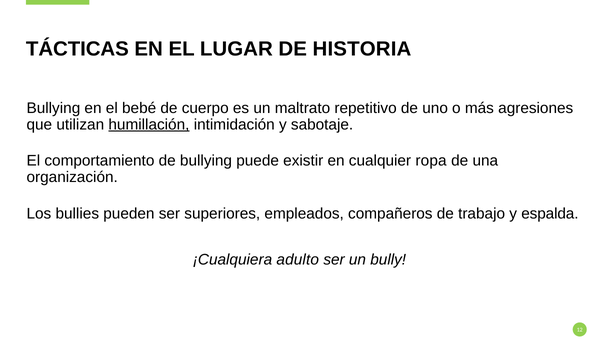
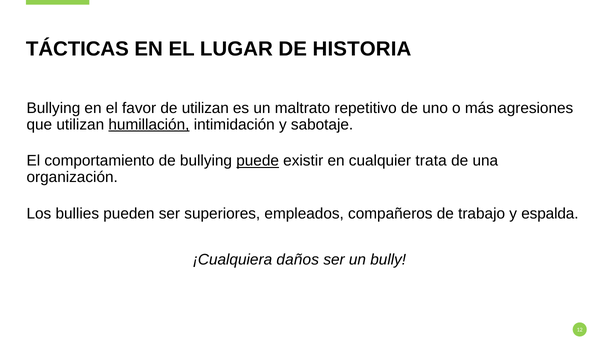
bebé: bebé -> favor (139, 108)
de cuerpo: cuerpo -> utilizan (205, 108)
puede underline: none -> present (258, 161)
ropa: ropa -> trata (431, 161)
adulto: adulto -> daños (298, 260)
